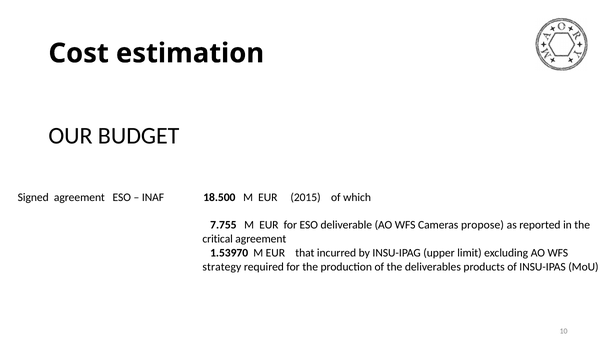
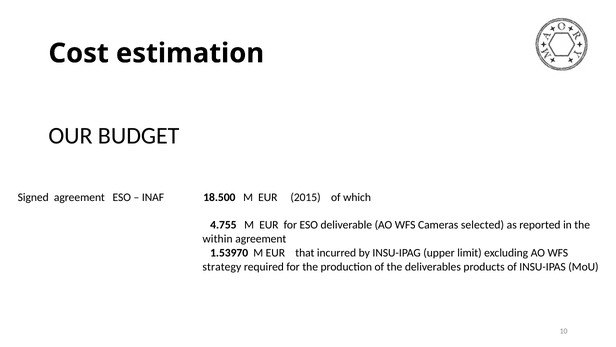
7.755: 7.755 -> 4.755 (223, 225)
propose: propose -> selected (483, 225)
critical: critical -> within (218, 239)
